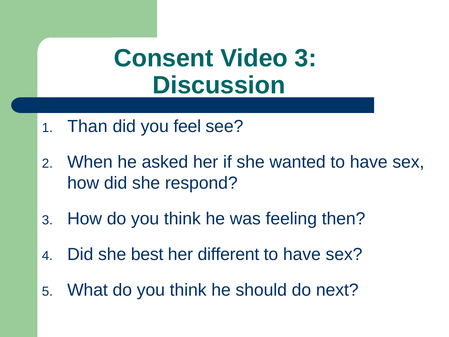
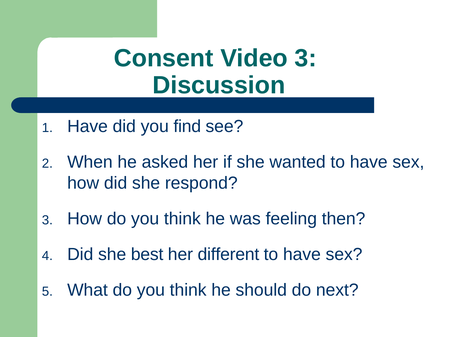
Than: Than -> Have (88, 126)
feel: feel -> find (187, 126)
